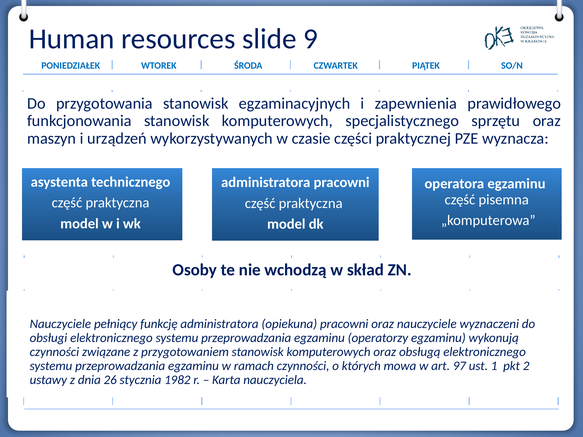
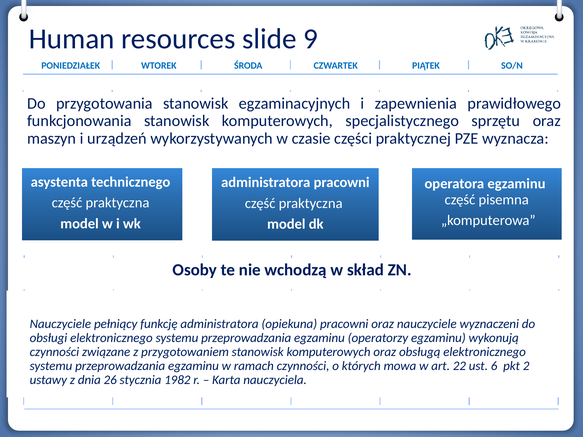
97: 97 -> 22 (459, 366)
1: 1 -> 6 (494, 366)
